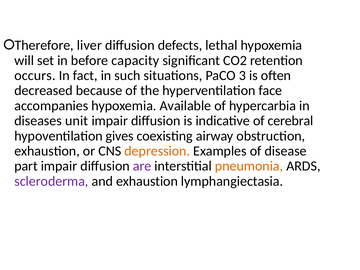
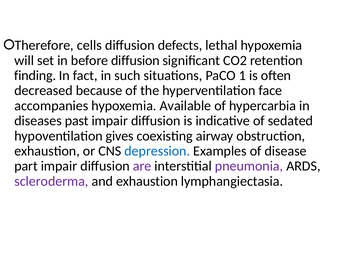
liver: liver -> cells (89, 45)
before capacity: capacity -> diffusion (135, 60)
occurs: occurs -> finding (35, 76)
3: 3 -> 1 (242, 76)
unit: unit -> past (77, 121)
cerebral: cerebral -> sedated (290, 121)
depression colour: orange -> blue (157, 151)
pneumonia colour: orange -> purple (249, 166)
